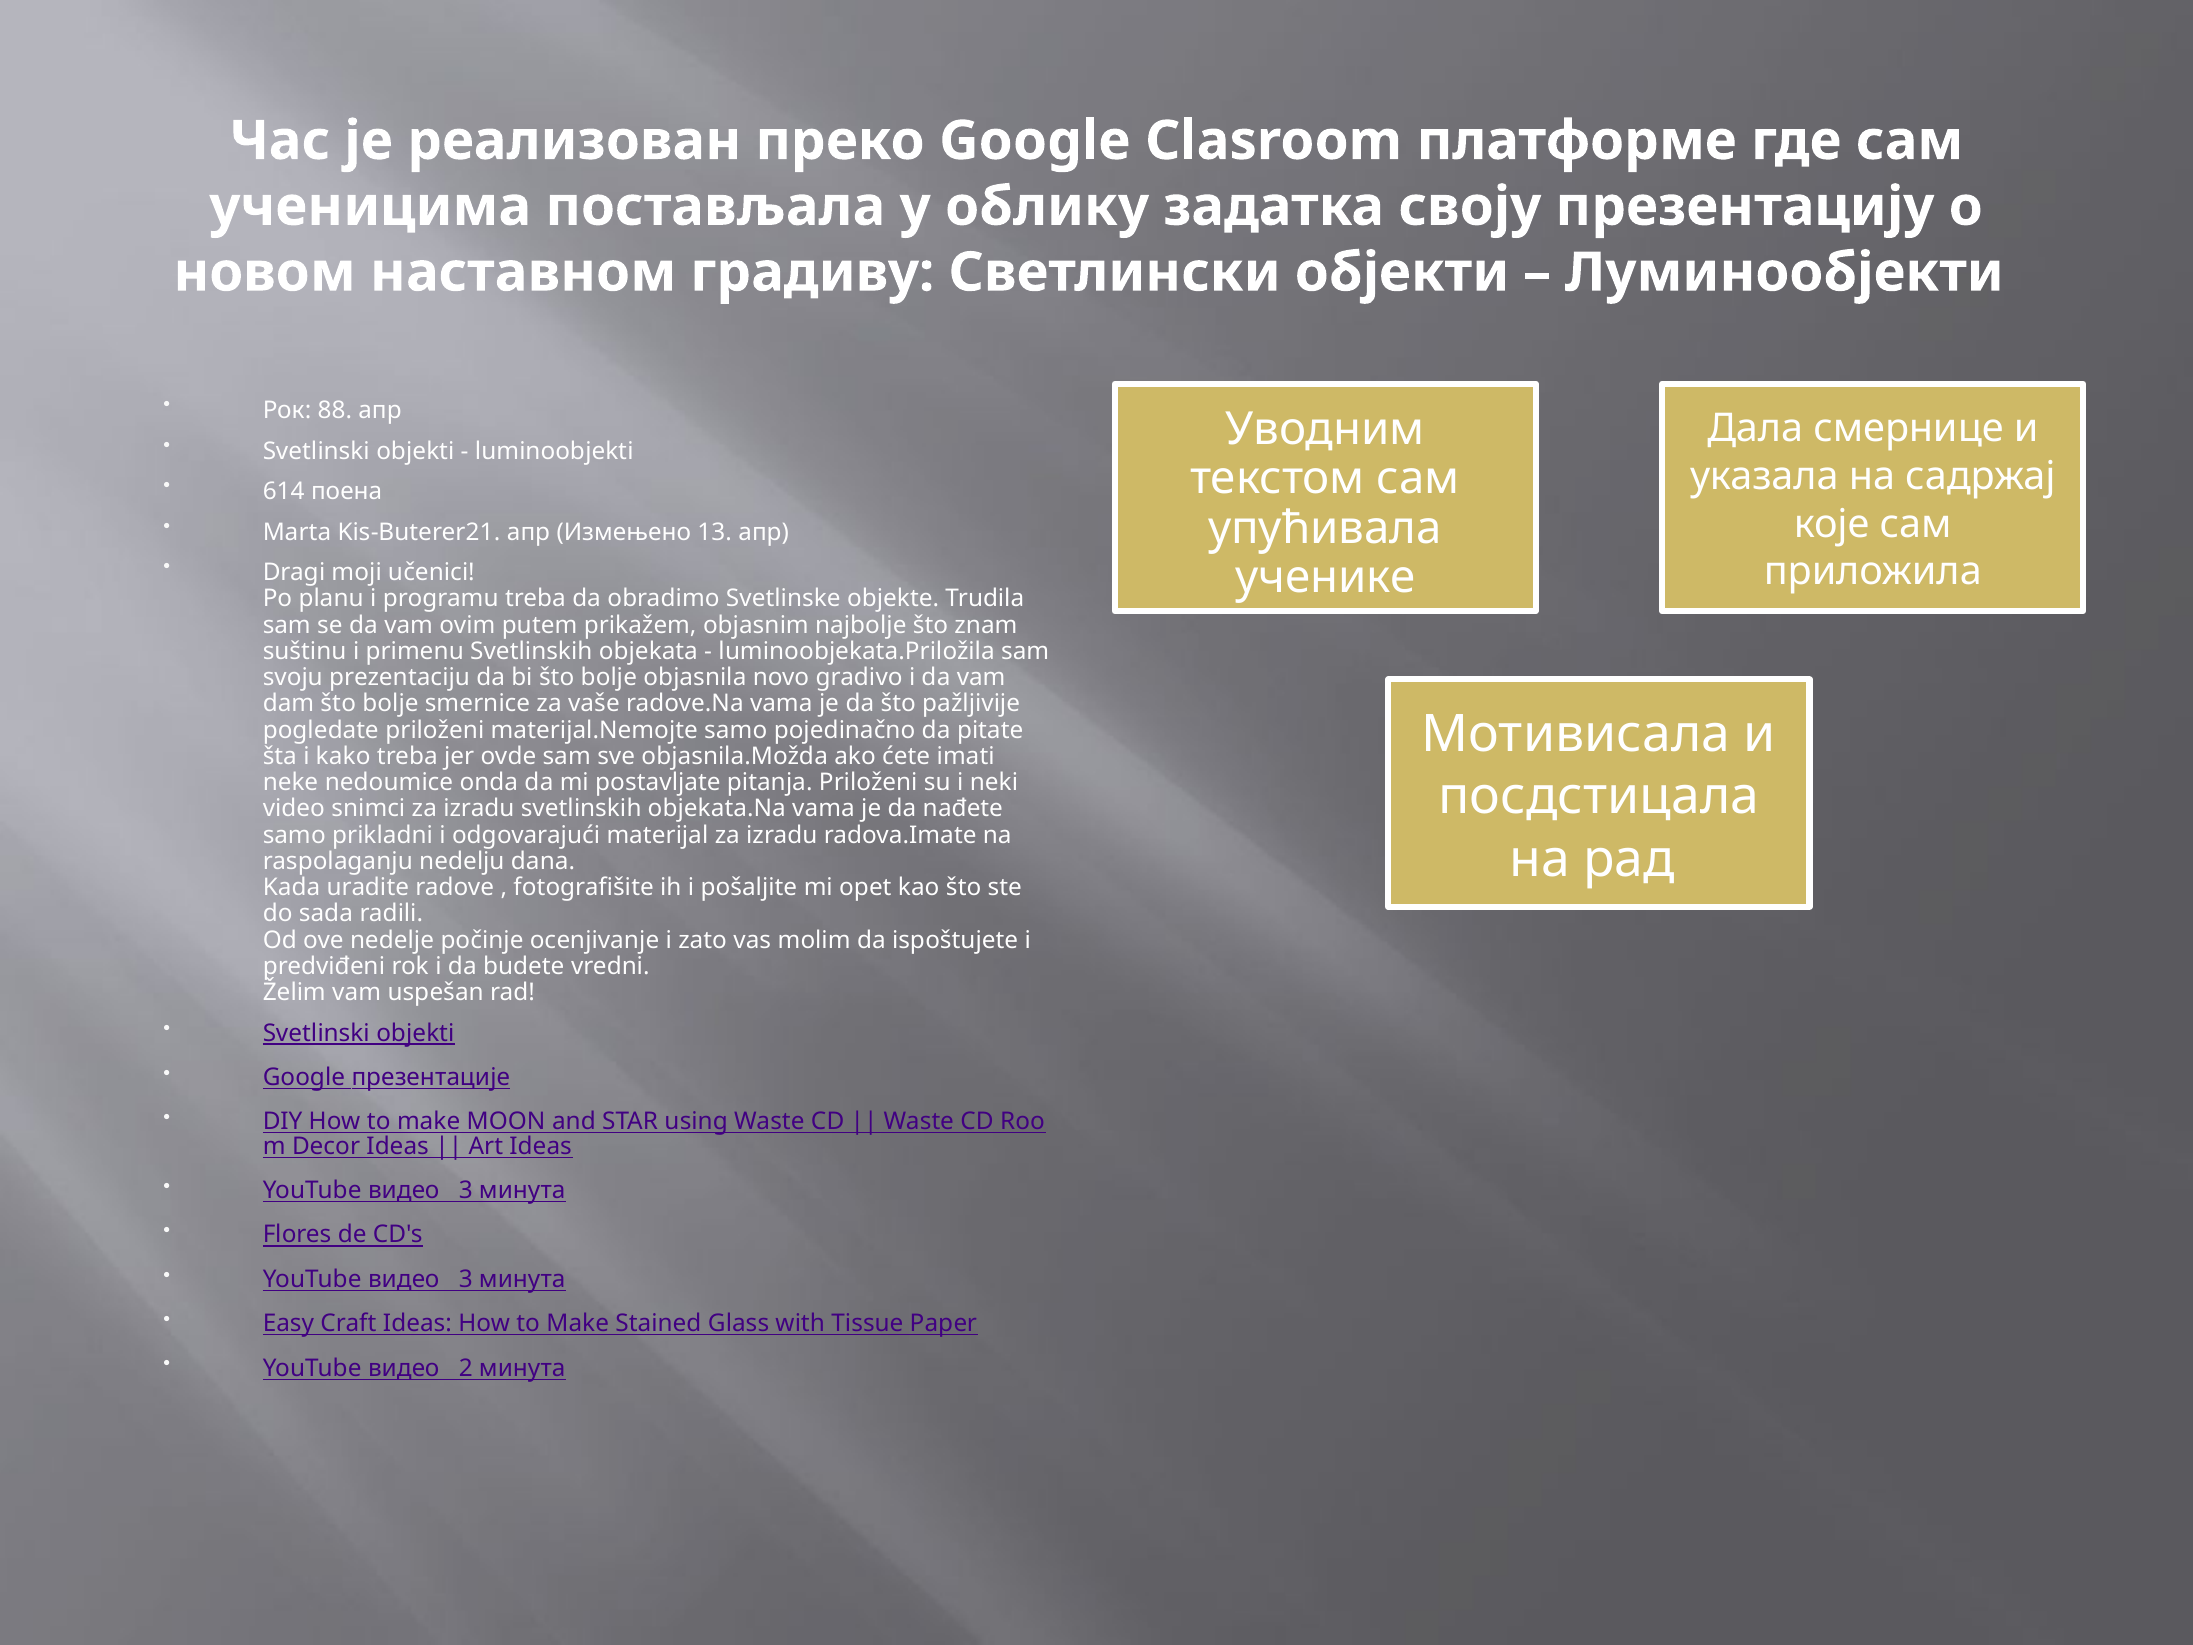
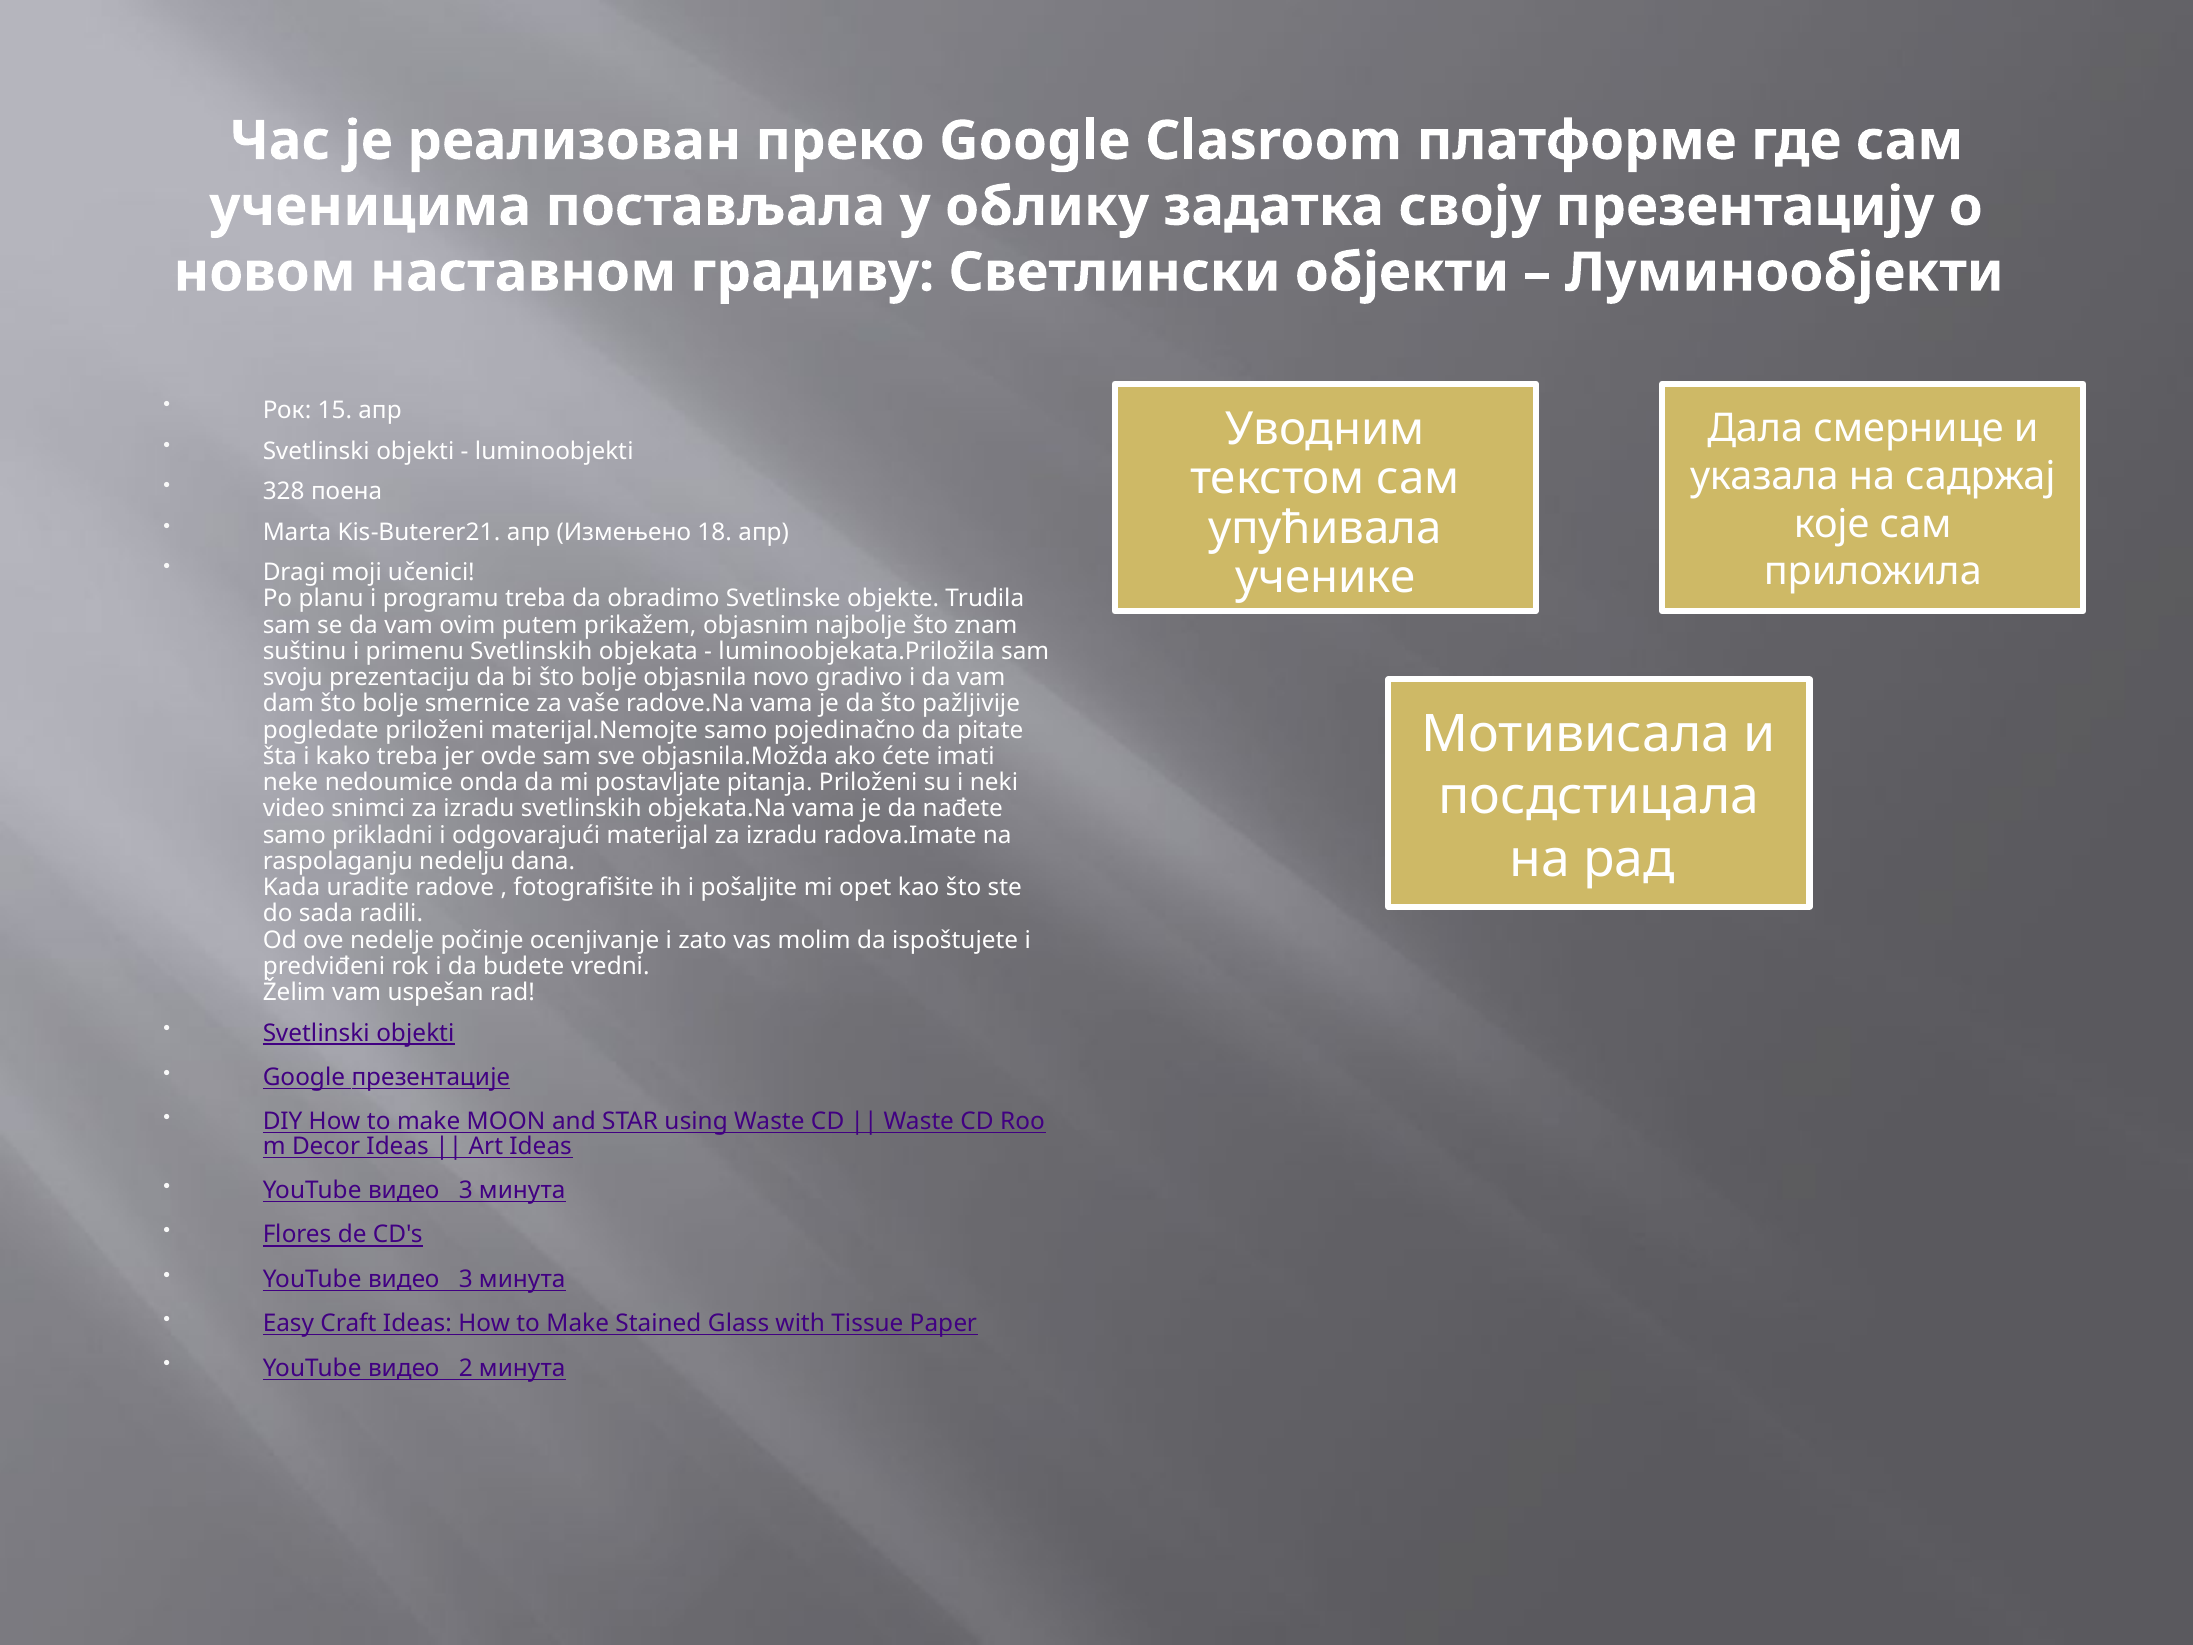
88: 88 -> 15 (335, 411)
614: 614 -> 328 (284, 492)
13: 13 -> 18 (715, 532)
